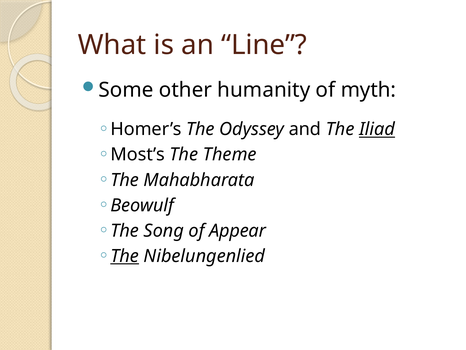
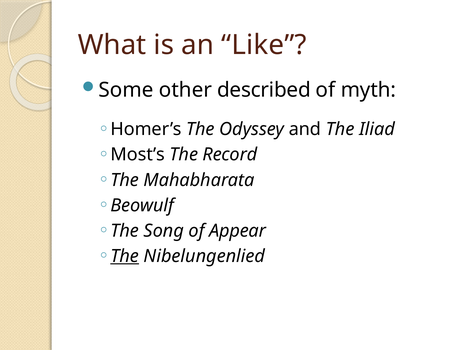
Line: Line -> Like (264, 45)
humanity: humanity -> described (264, 90)
Iliad underline: present -> none (377, 129)
Theme: Theme -> Record (230, 154)
